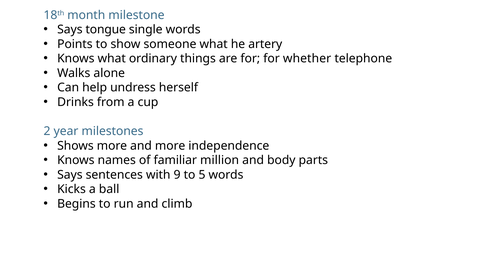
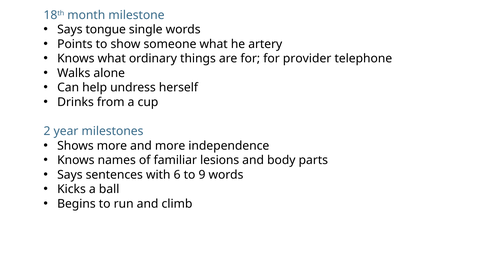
whether: whether -> provider (307, 59)
million: million -> lesions (220, 160)
9: 9 -> 6 (177, 175)
5: 5 -> 9 (202, 175)
